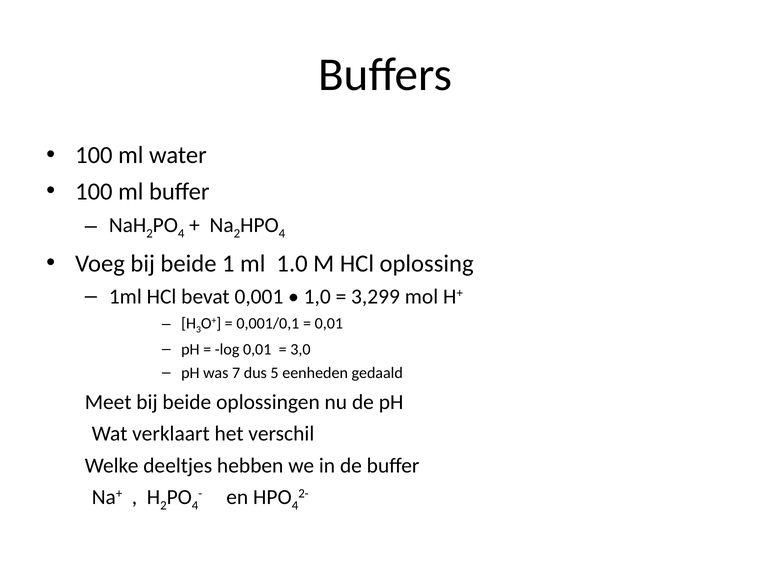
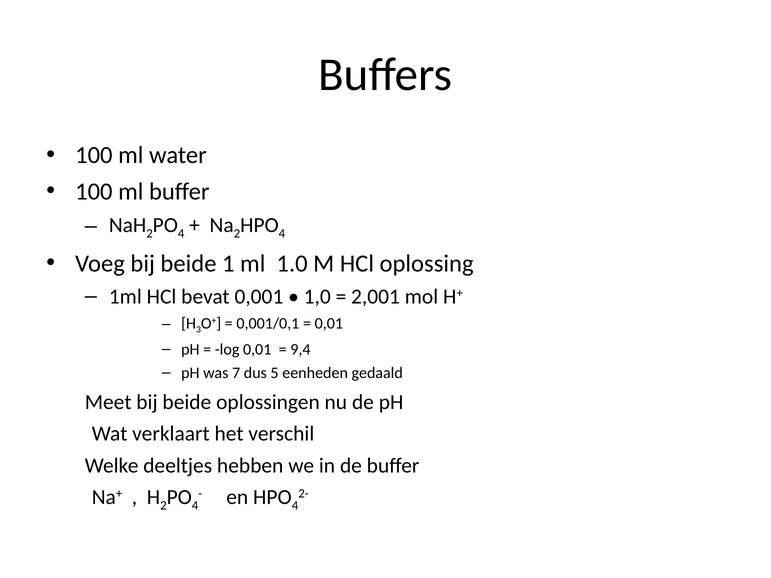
3,299: 3,299 -> 2,001 (375, 297)
3,0: 3,0 -> 9,4 (300, 350)
